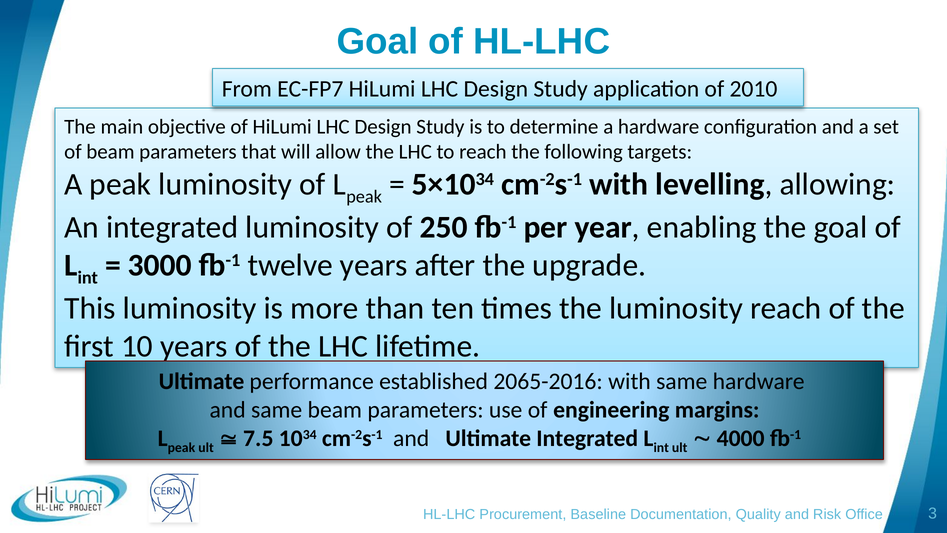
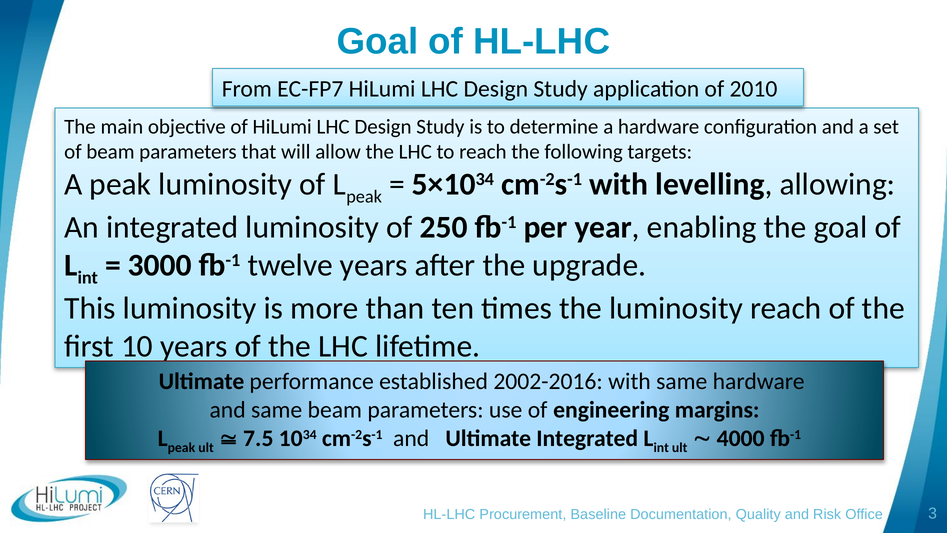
2065-2016: 2065-2016 -> 2002-2016 (548, 381)
